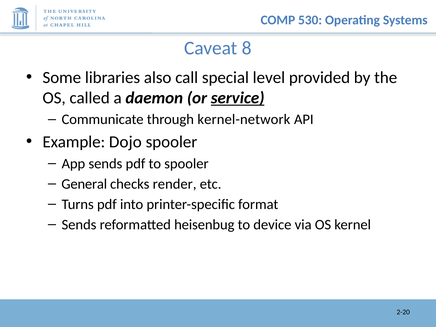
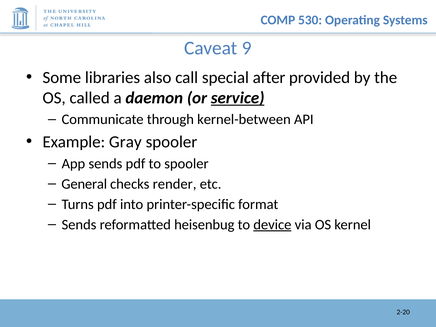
8: 8 -> 9 (247, 48)
level: level -> after (269, 77)
kernel-network: kernel-network -> kernel-between (244, 119)
Dojo: Dojo -> Gray (125, 142)
device underline: none -> present (272, 225)
